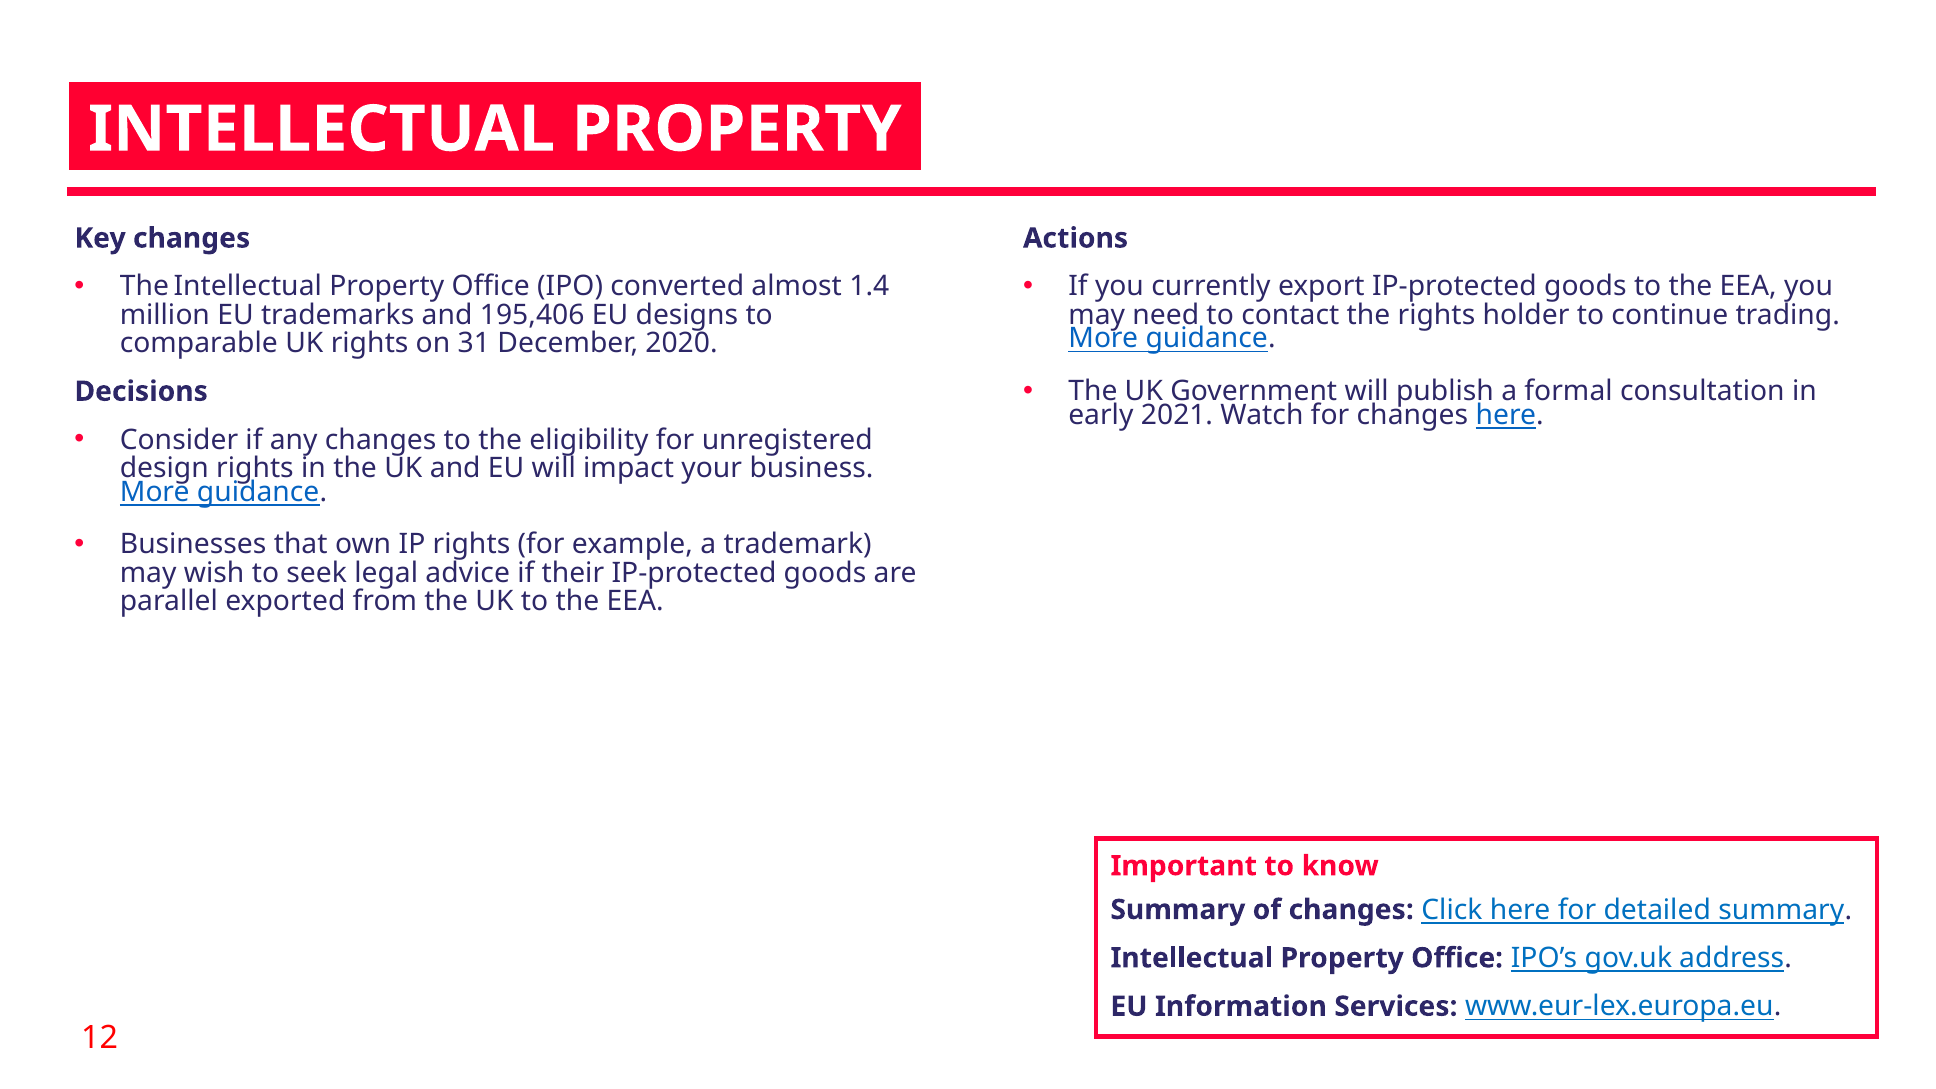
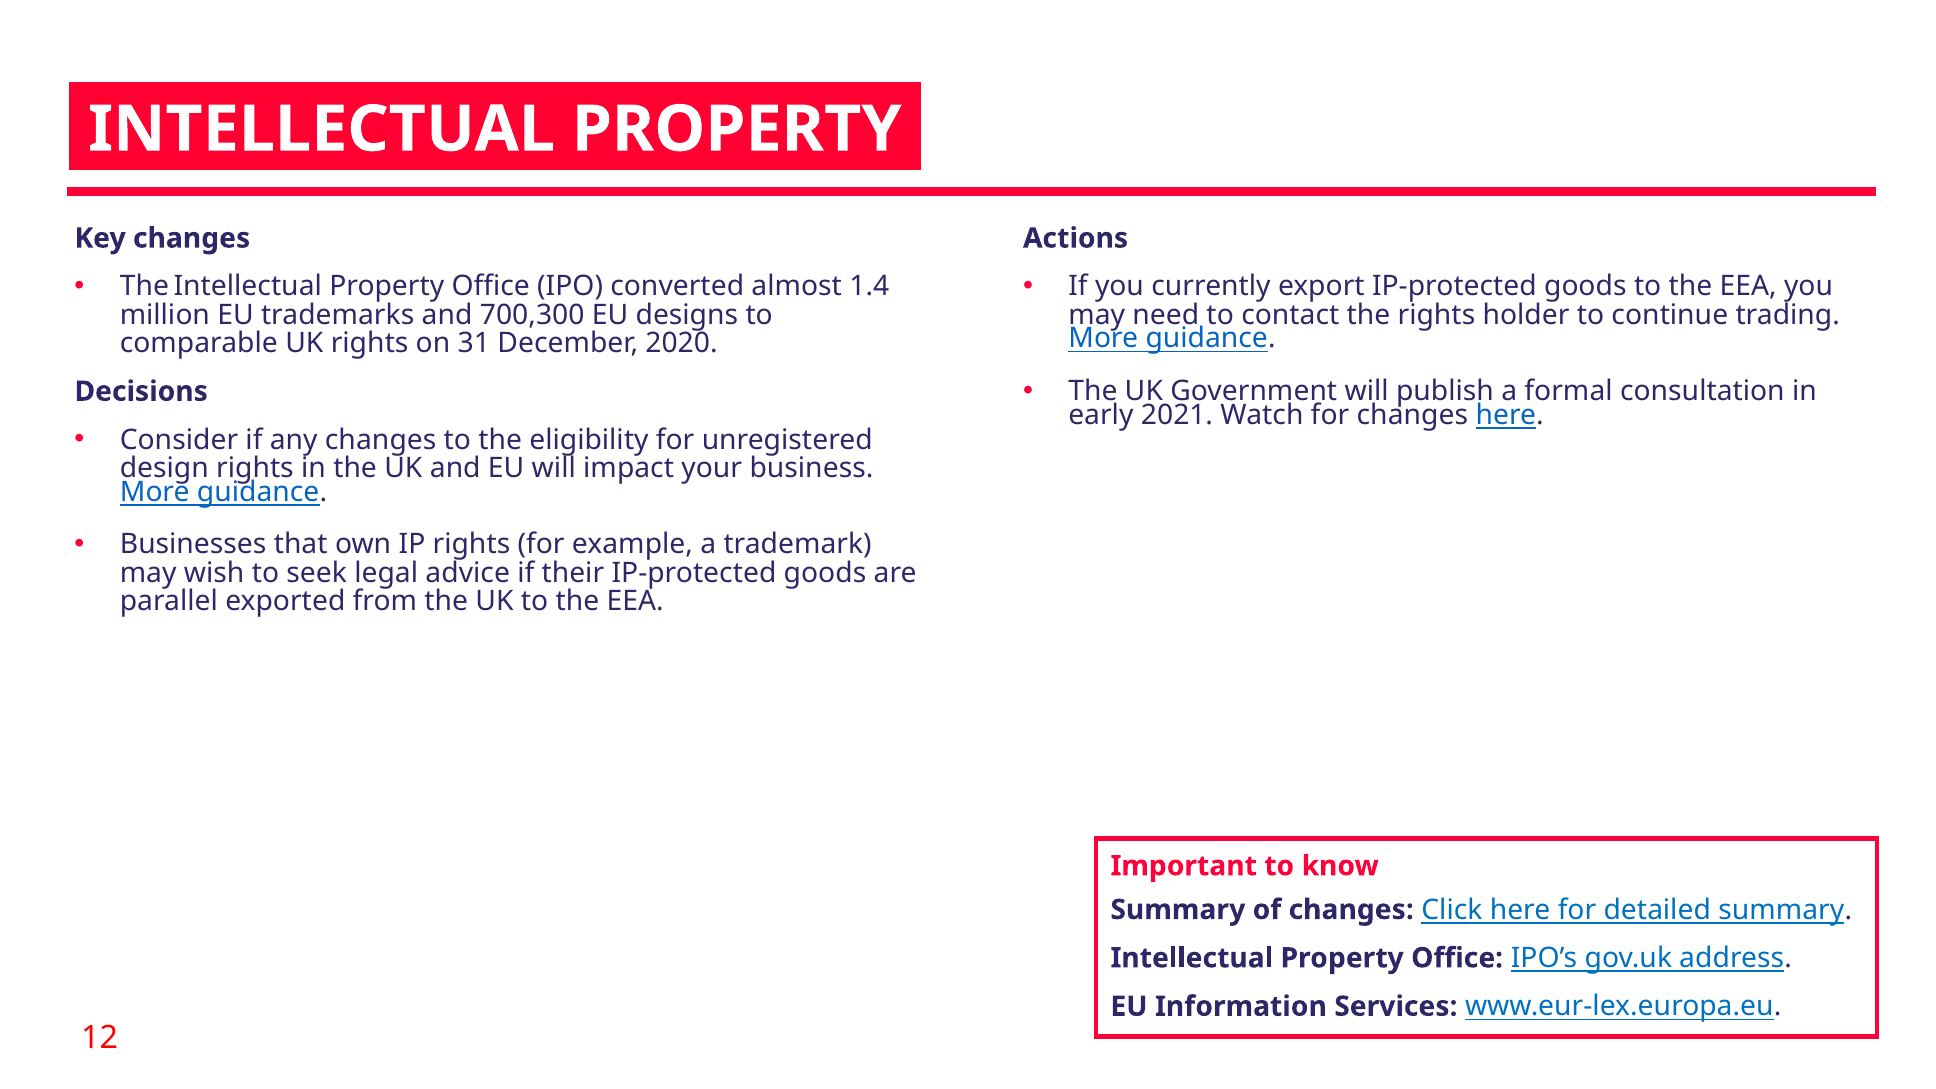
195,406: 195,406 -> 700,300 (532, 315)
